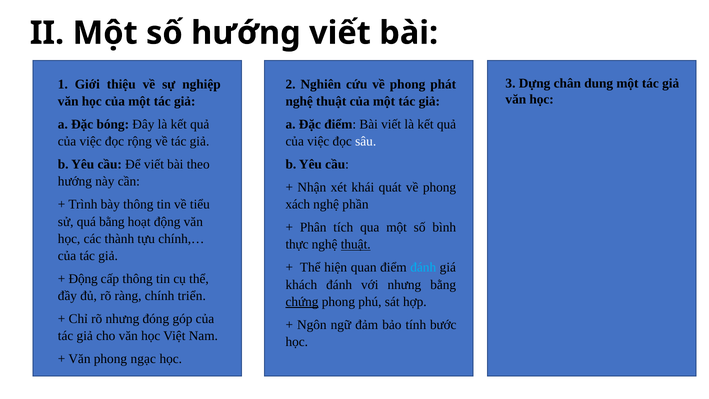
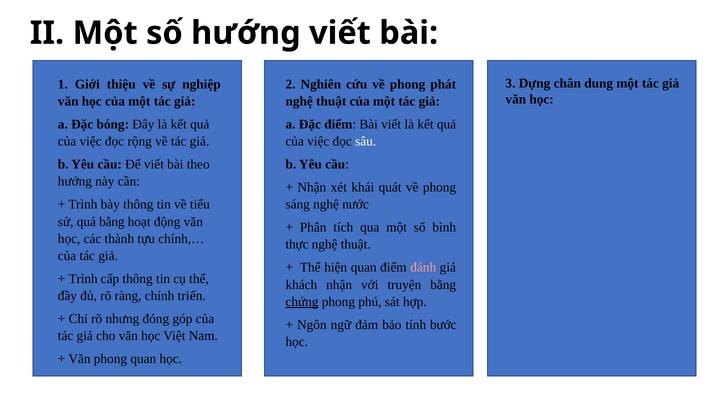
xách: xách -> sáng (298, 204)
phần: phần -> nước (356, 204)
thuật underline: present -> none (356, 244)
đánh colour: light blue -> pink (423, 267)
Động: Động -> Trình (83, 279)
khách đánh: đánh -> nhận (339, 285)
với nhưng: nhưng -> truyện (404, 285)
phong ngạc: ngạc -> quan (143, 359)
